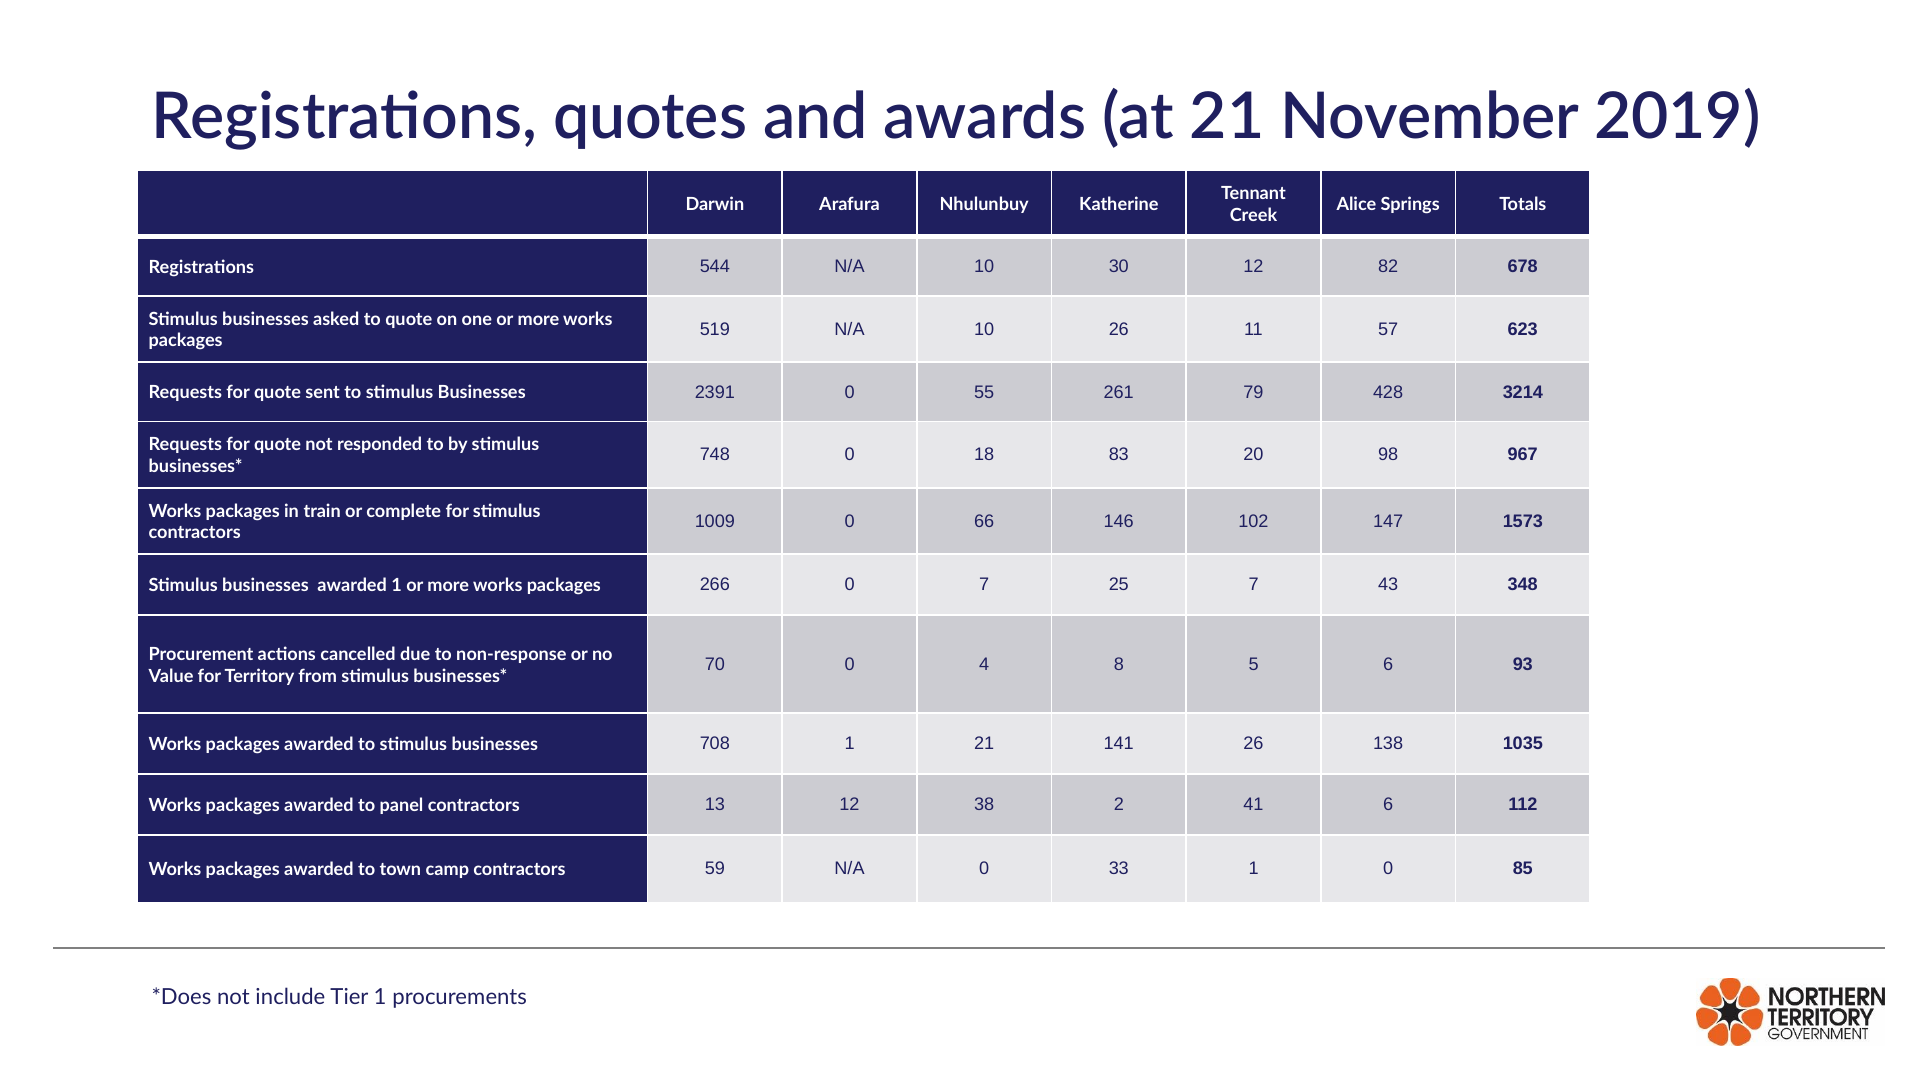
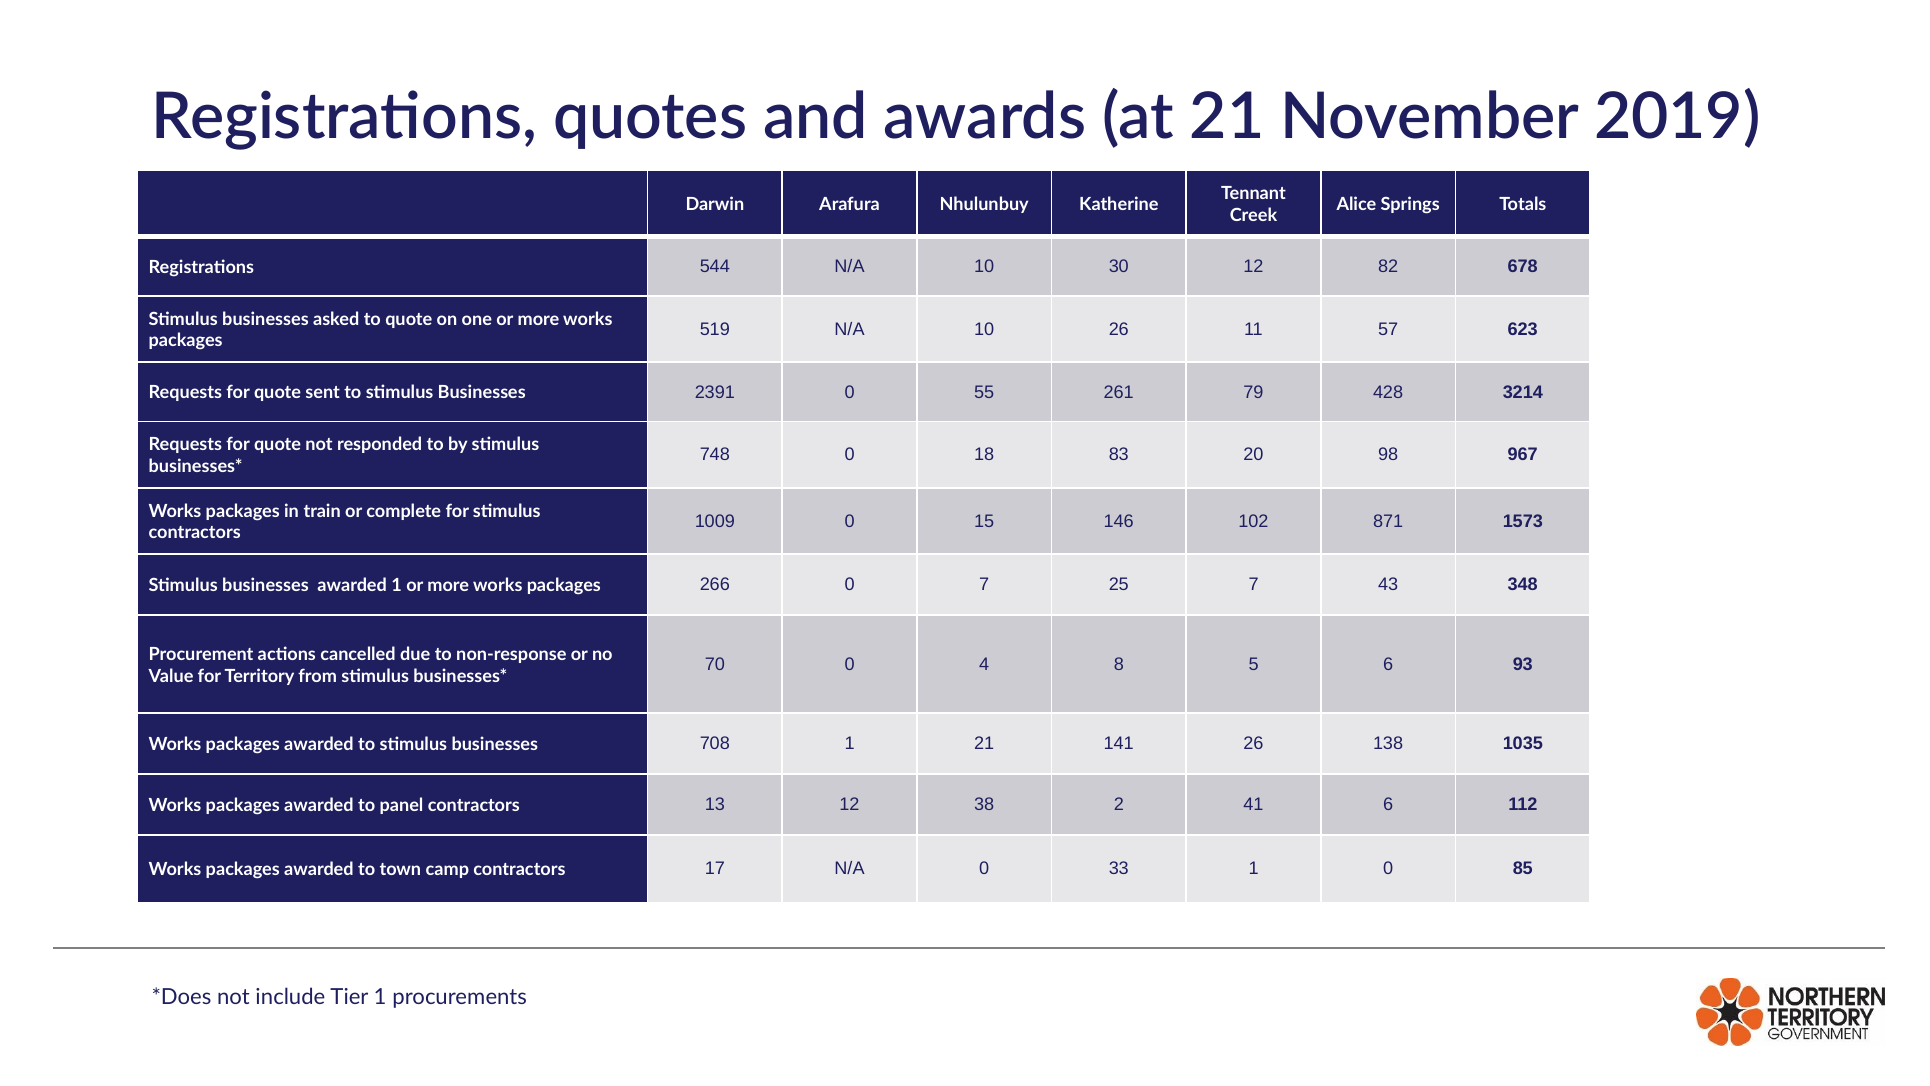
66: 66 -> 15 (984, 521)
147: 147 -> 871 (1388, 521)
59: 59 -> 17 (715, 869)
